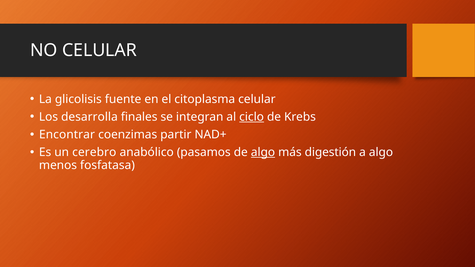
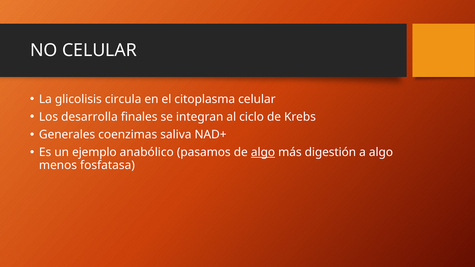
fuente: fuente -> circula (123, 99)
ciclo underline: present -> none (252, 117)
Encontrar: Encontrar -> Generales (67, 135)
partir: partir -> saliva (176, 135)
cerebro: cerebro -> ejemplo (94, 152)
